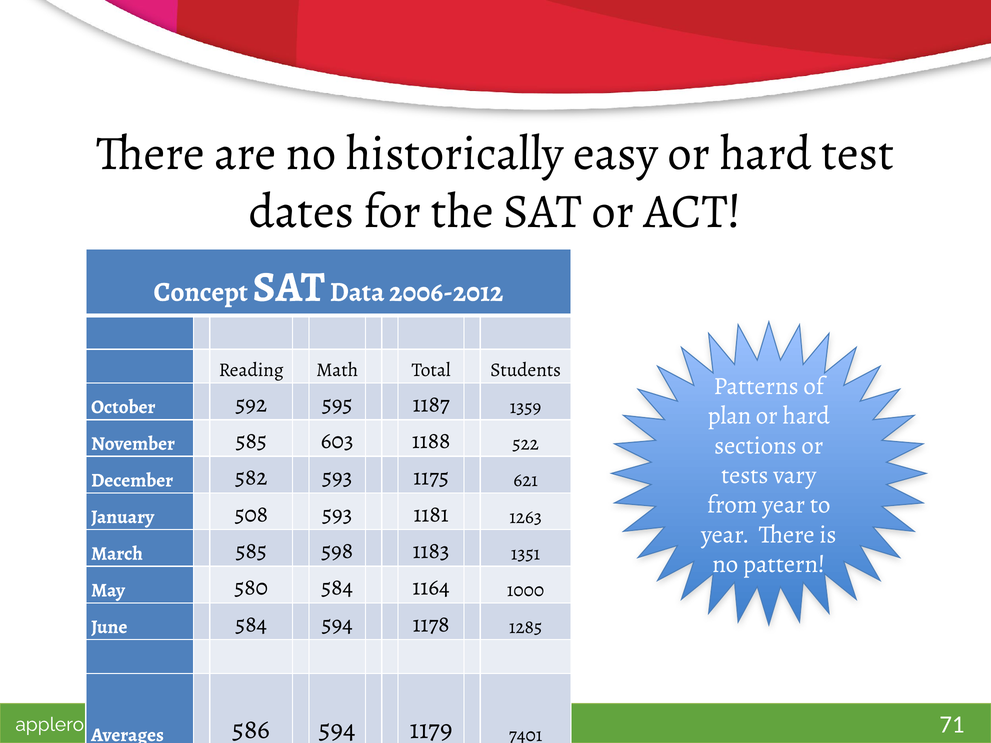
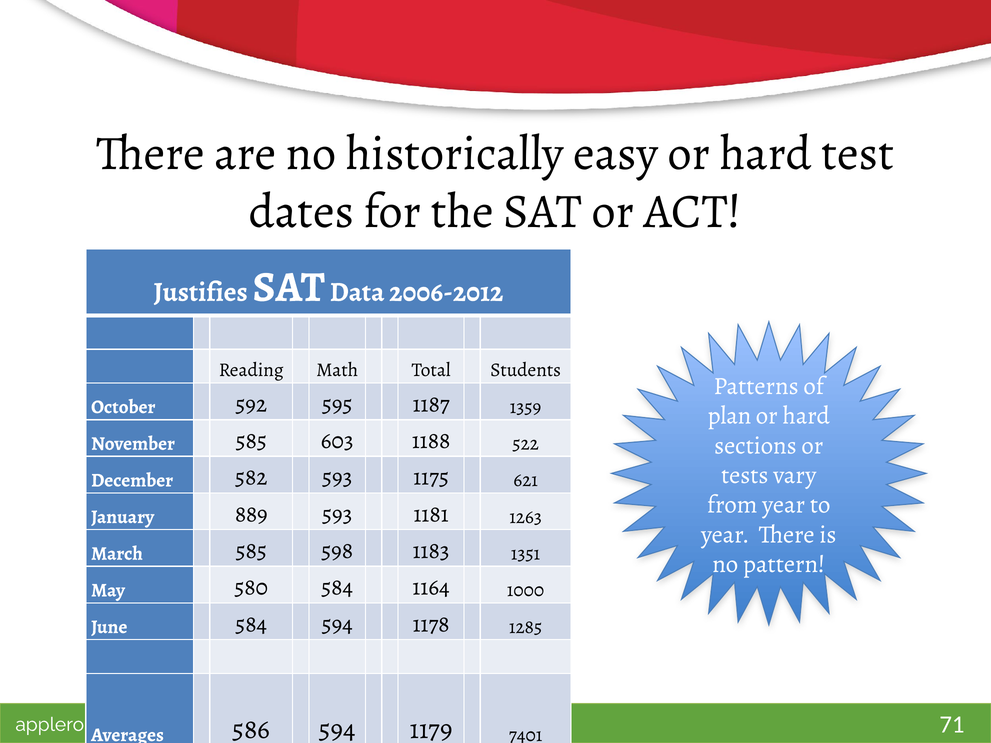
Concept: Concept -> Justifies (201, 292)
508: 508 -> 889 (251, 514)
